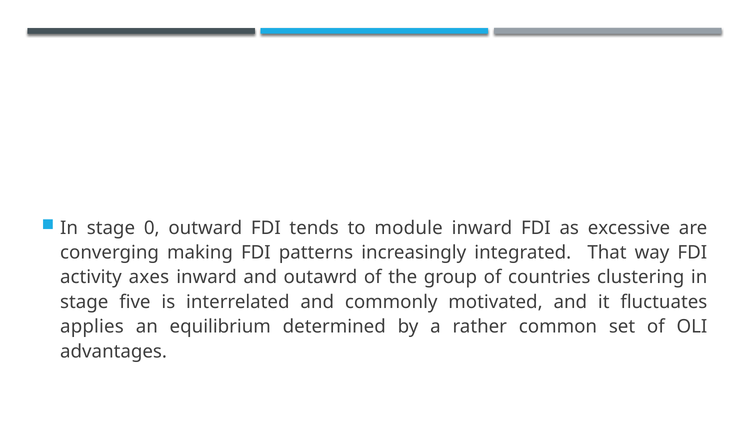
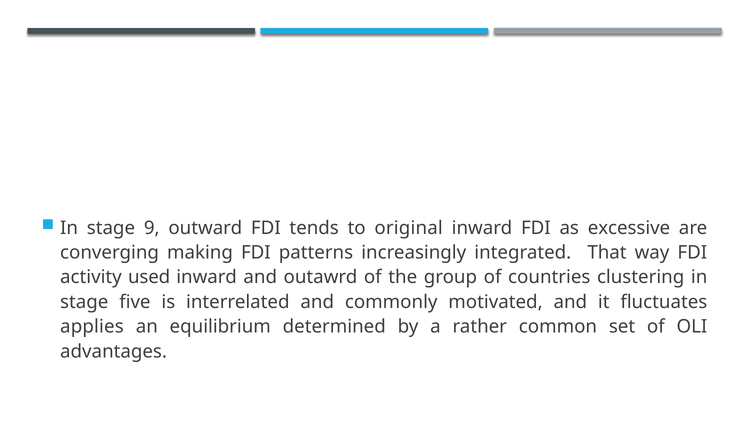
0: 0 -> 9 (152, 228)
module: module -> original (409, 228)
axes: axes -> used (149, 278)
